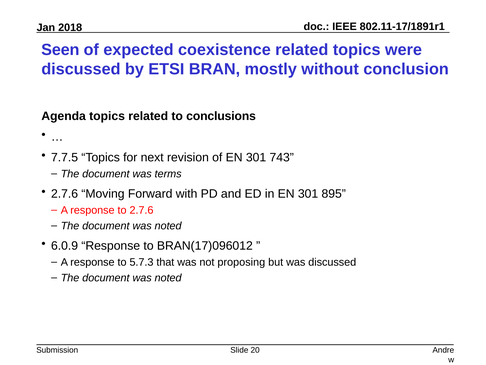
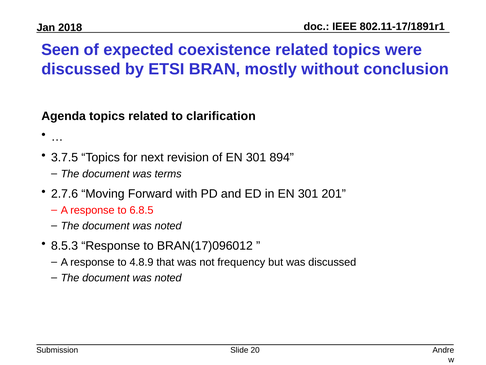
conclusions: conclusions -> clarification (221, 116)
7.7.5: 7.7.5 -> 3.7.5 (65, 157)
743: 743 -> 894 (282, 157)
895: 895 -> 201 (334, 194)
to 2.7.6: 2.7.6 -> 6.8.5 (141, 210)
6.0.9: 6.0.9 -> 8.5.3 (65, 245)
5.7.3: 5.7.3 -> 4.8.9 (141, 262)
proposing: proposing -> frequency (241, 262)
